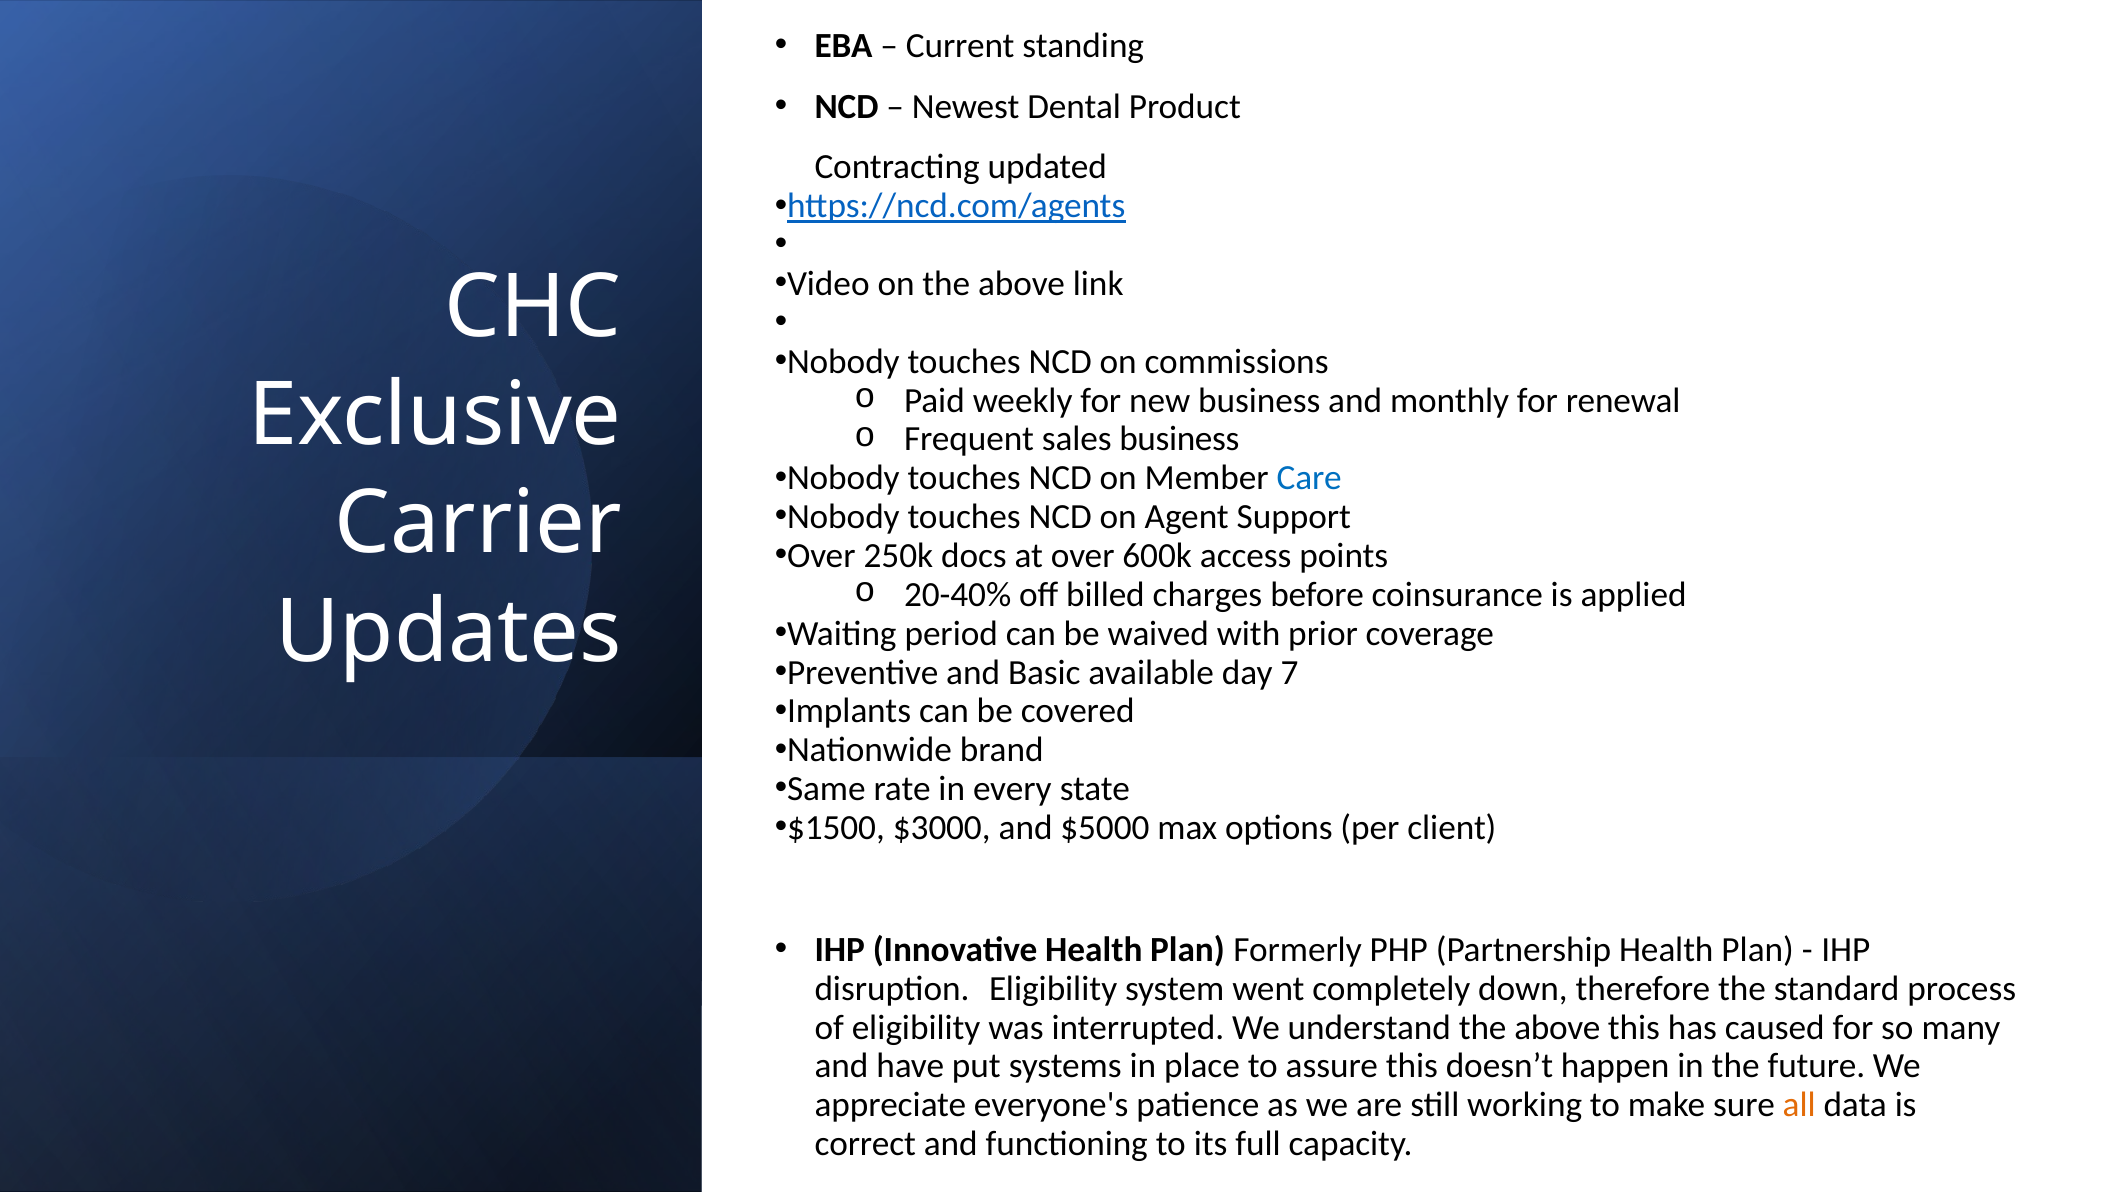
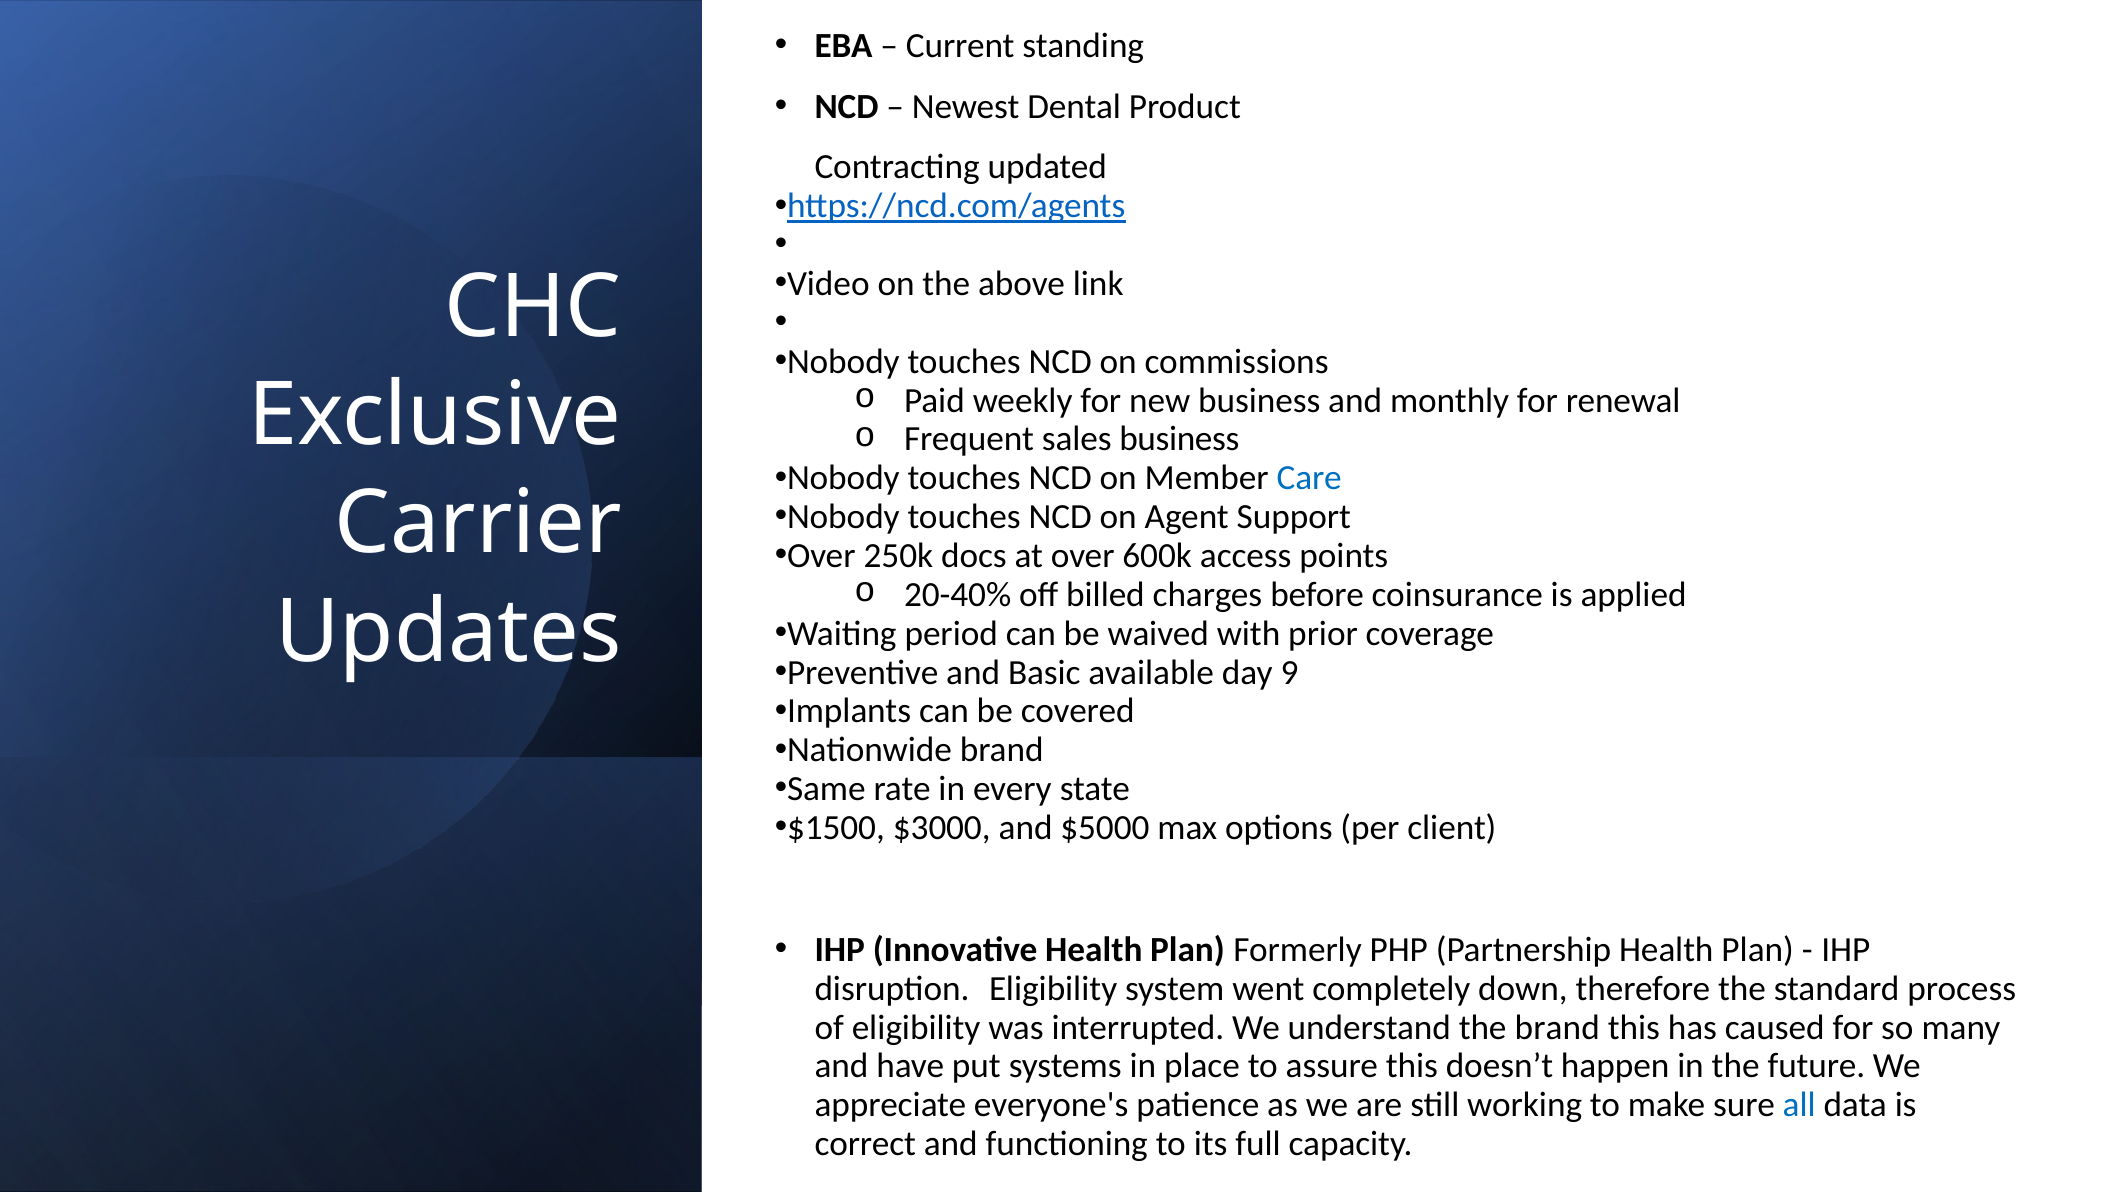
7: 7 -> 9 (1289, 672)
understand the above: above -> brand (1557, 1027)
all colour: orange -> blue (1799, 1105)
